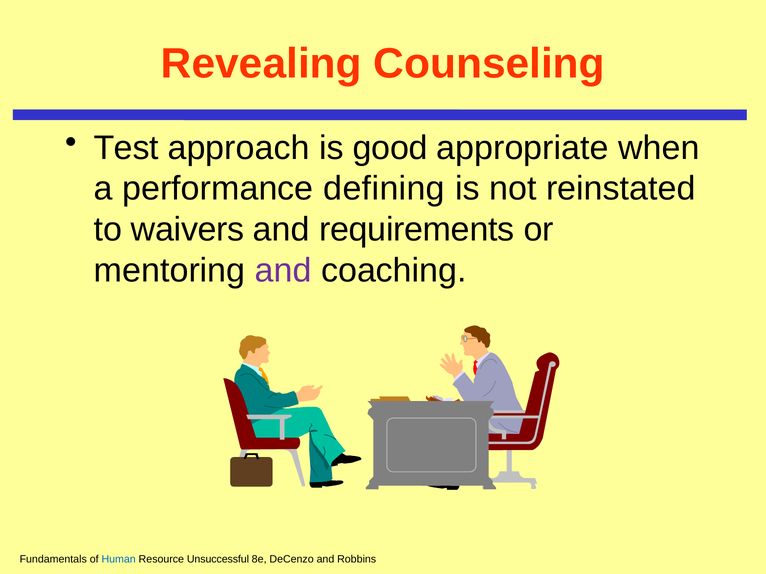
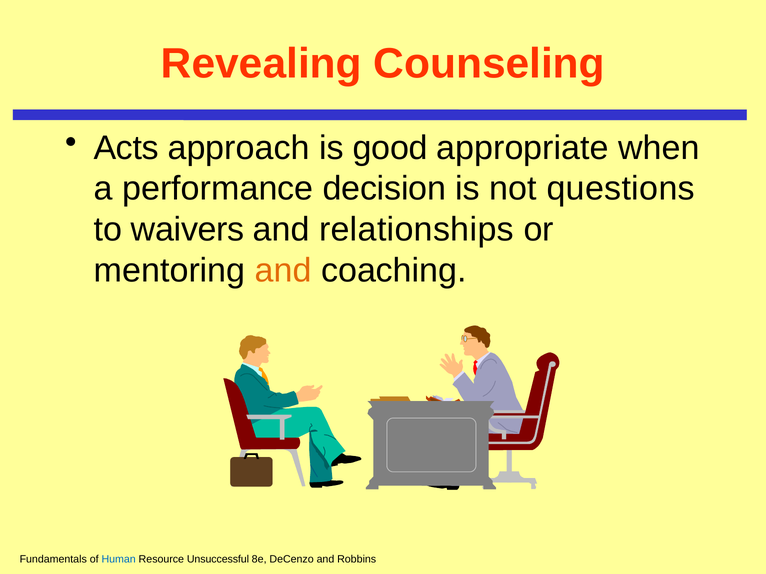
Test: Test -> Acts (126, 148)
defining: defining -> decision (384, 189)
reinstated: reinstated -> questions (621, 189)
requirements: requirements -> relationships (416, 230)
and colour: purple -> orange (283, 271)
